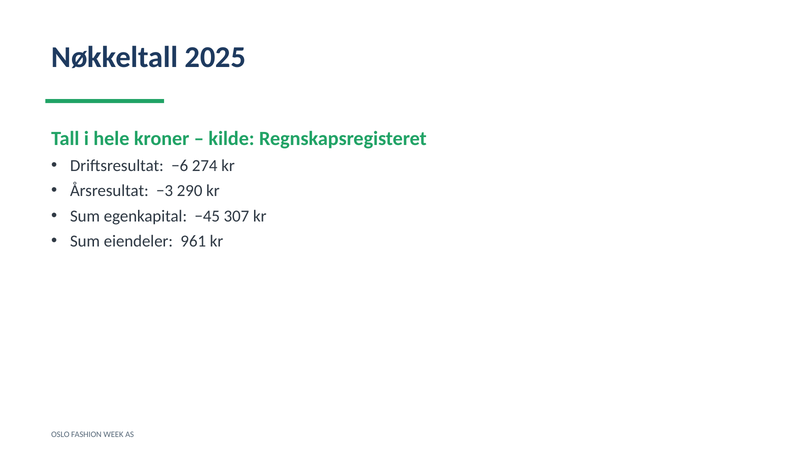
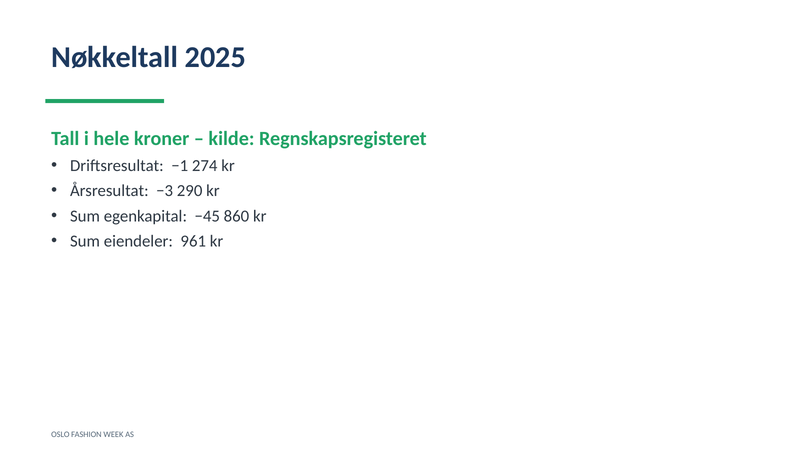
−6: −6 -> −1 (180, 166)
307: 307 -> 860 (236, 216)
